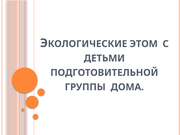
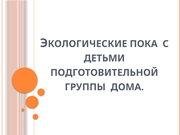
ЭТОМ: ЭТОМ -> ПОКА (144, 44)
